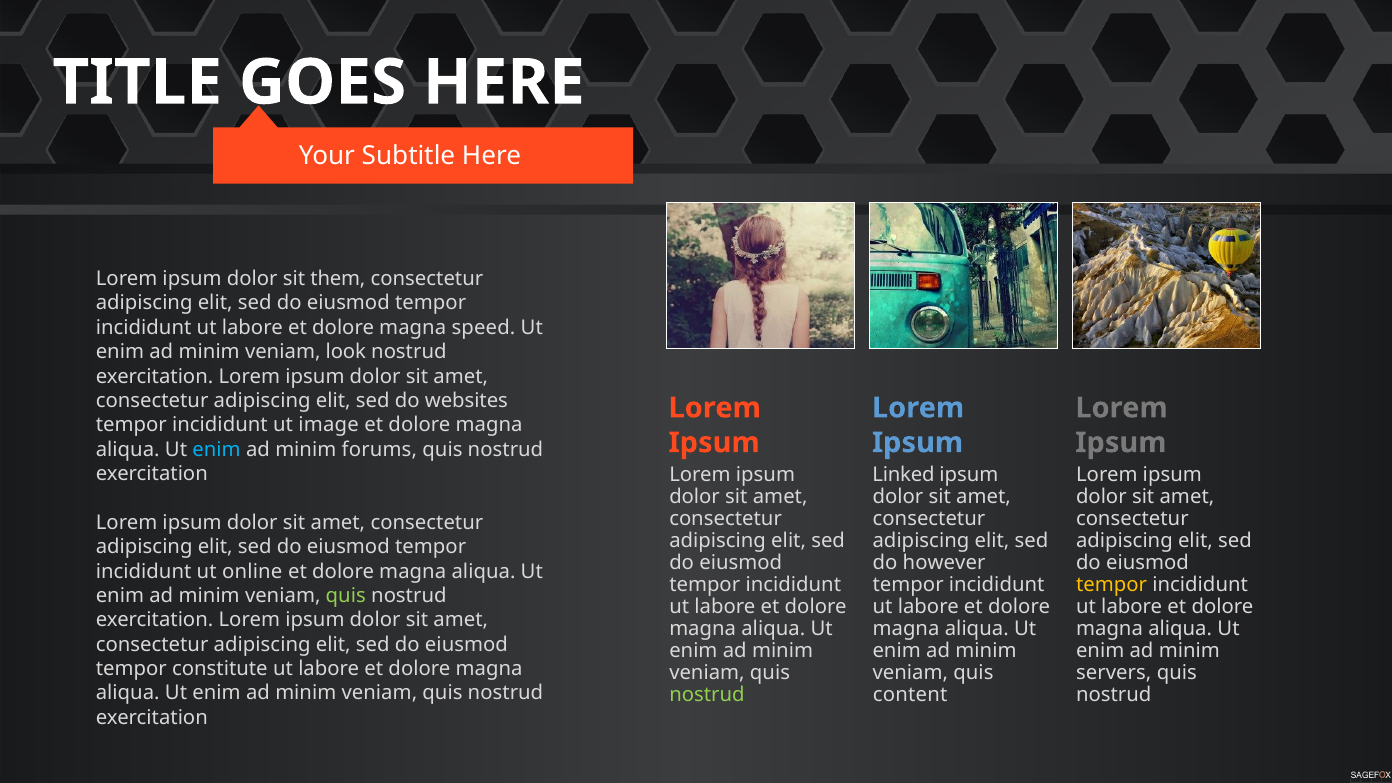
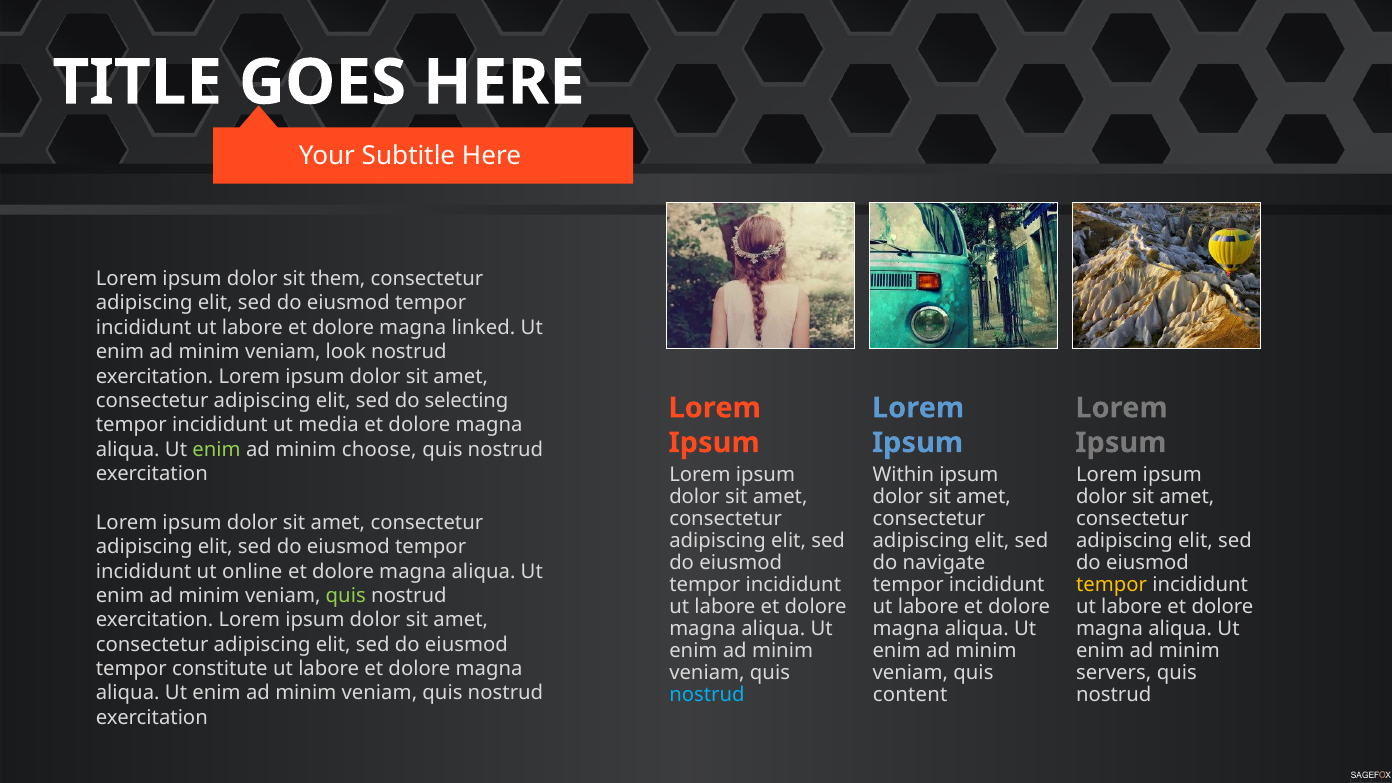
speed: speed -> linked (483, 328)
websites: websites -> selecting (466, 401)
image: image -> media (329, 425)
enim colour: light blue -> light green (217, 450)
forums: forums -> choose (379, 450)
Linked: Linked -> Within (903, 475)
however: however -> navigate (944, 563)
nostrud colour: light green -> light blue (707, 694)
